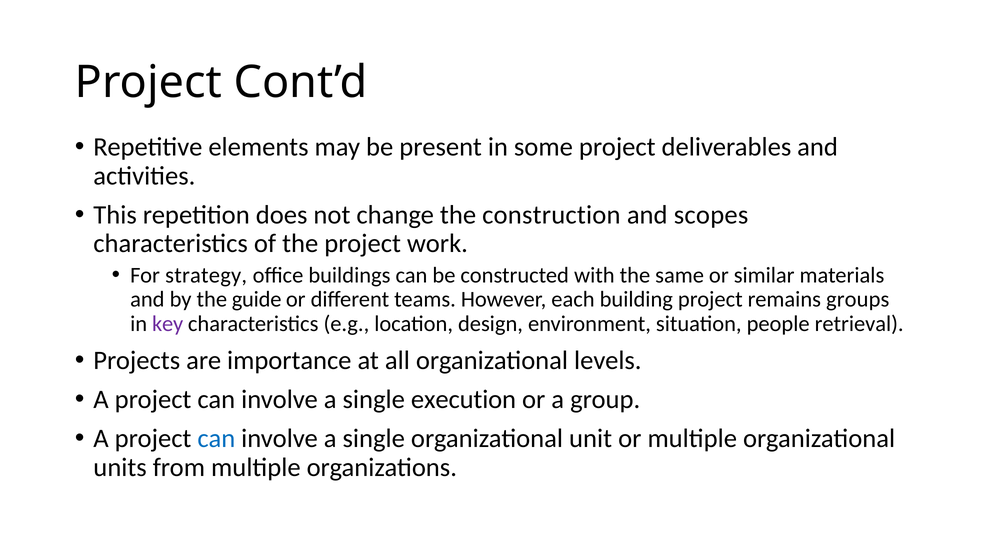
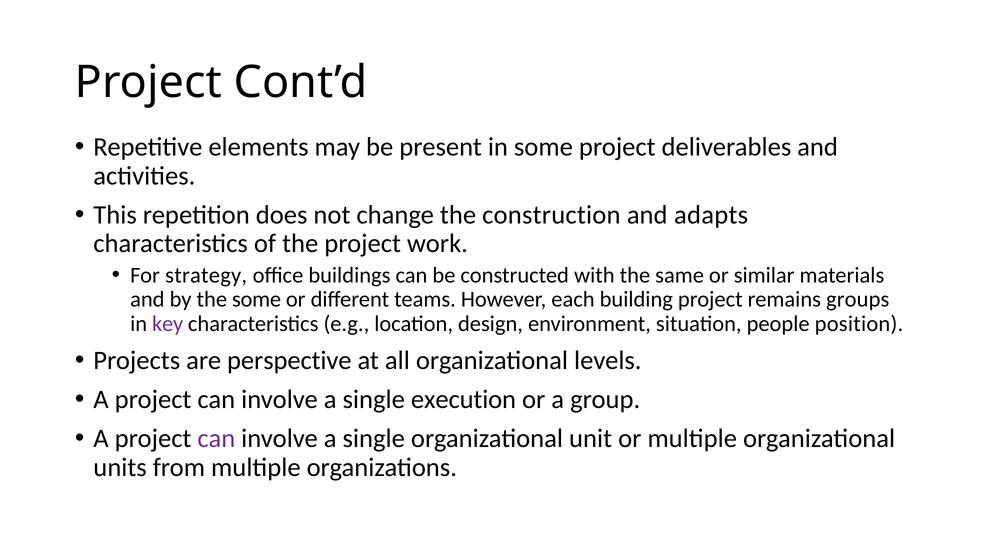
scopes: scopes -> adapts (711, 215)
the guide: guide -> some (257, 299)
retrieval: retrieval -> position (859, 324)
importance: importance -> perspective (289, 361)
can colour: blue -> purple (216, 439)
